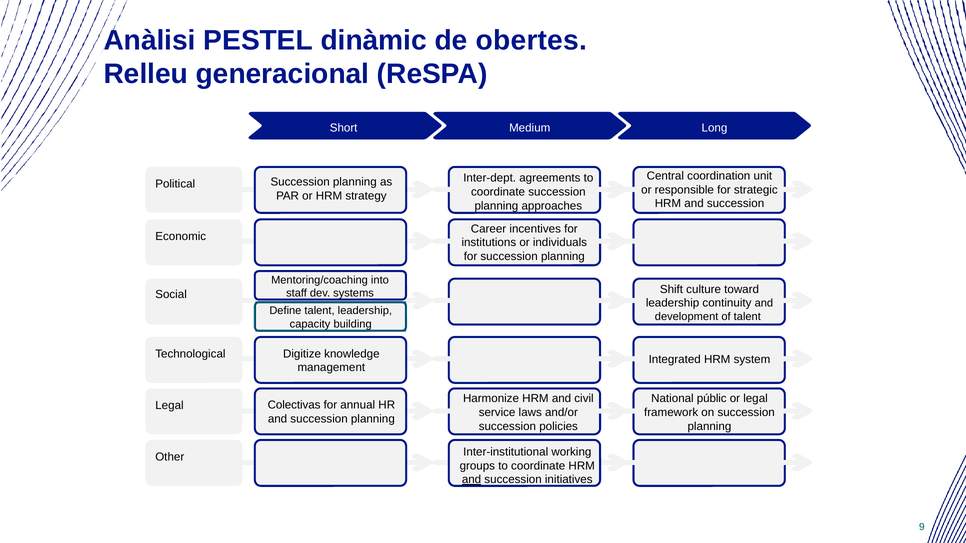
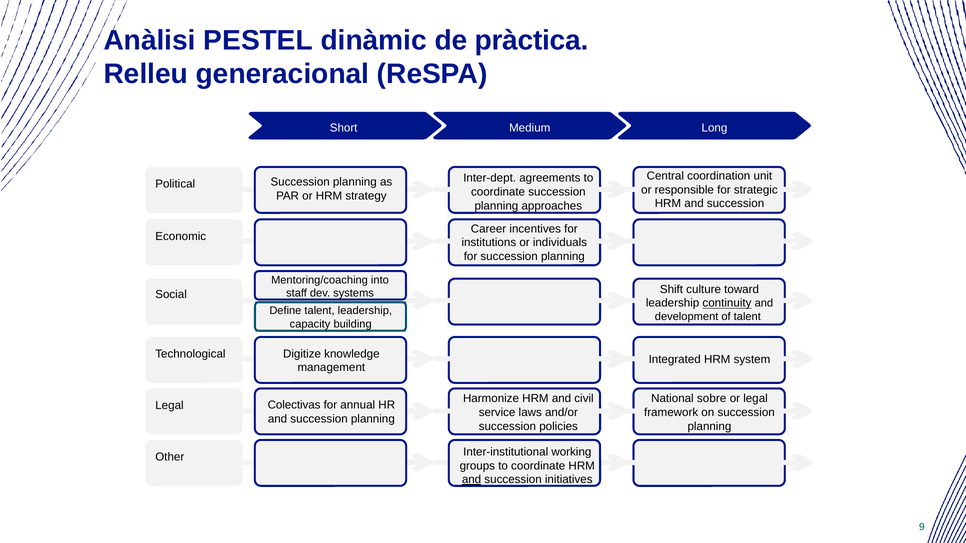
obertes: obertes -> pràctica (532, 40)
continuity underline: none -> present (727, 303)
públic: públic -> sobre (712, 399)
